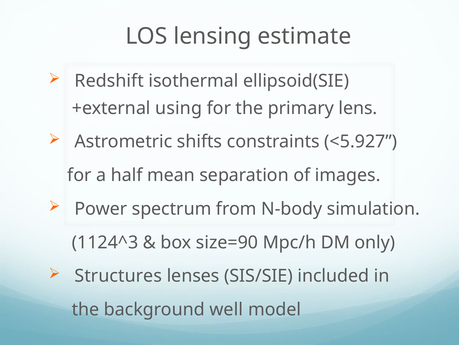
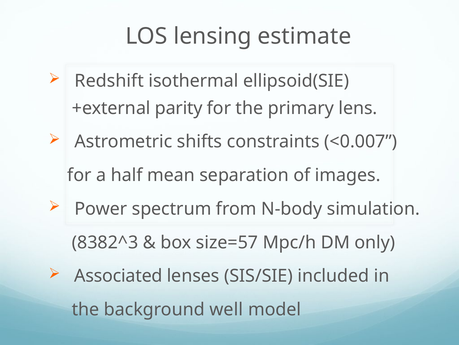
using: using -> parity (179, 108)
<5.927: <5.927 -> <0.007 (361, 141)
1124^3: 1124^3 -> 8382^3 (105, 242)
size=90: size=90 -> size=57 (227, 242)
Structures: Structures -> Associated (118, 275)
